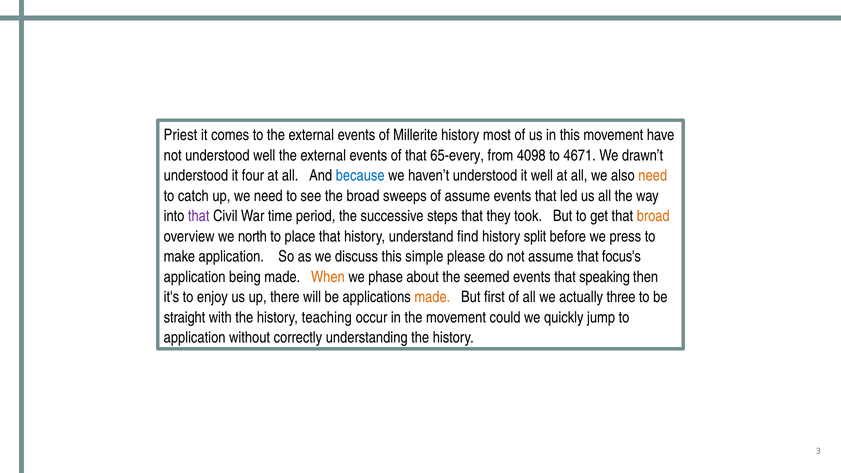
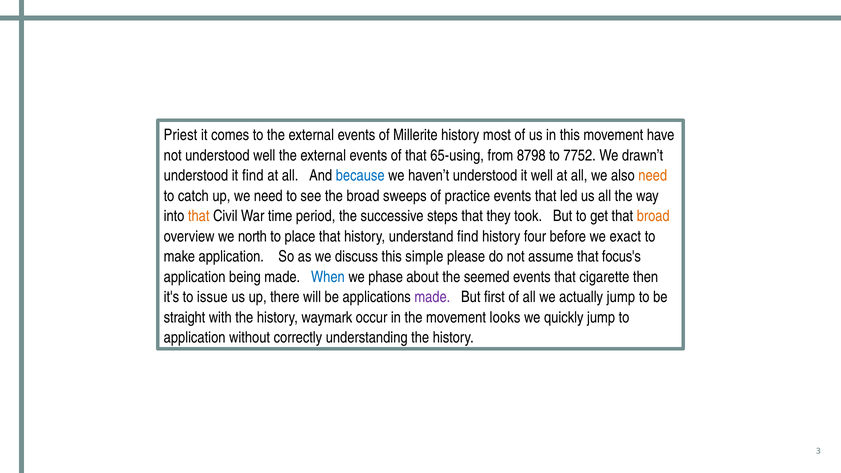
65-every: 65-every -> 65-using (457, 155)
4098: 4098 -> 8798 (531, 155)
4671: 4671 -> 7752 (580, 155)
it four: four -> find (253, 176)
of assume: assume -> practice (467, 196)
that colour: purple -> orange (199, 216)
split: split -> four (535, 236)
press: press -> exact (625, 236)
When colour: orange -> blue (328, 277)
speaking: speaking -> cigarette (604, 277)
enjoy: enjoy -> issue (212, 297)
made colour: orange -> purple (432, 297)
actually three: three -> jump (621, 297)
teaching: teaching -> waymark (327, 317)
could: could -> looks (505, 317)
